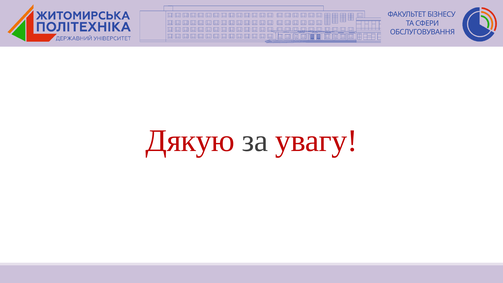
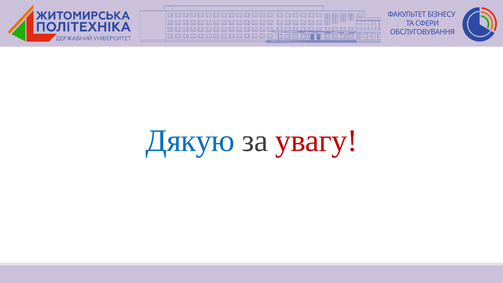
Дякую colour: red -> blue (190, 141)
